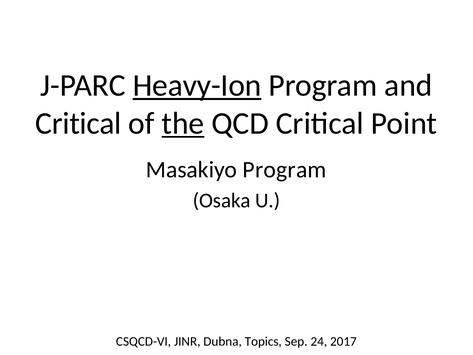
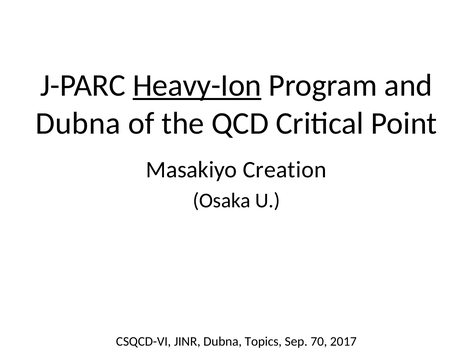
Critical: Critical -> Dubna (78, 123)
the underline: present -> none (183, 123)
Masakiyo Program: Program -> Creation (285, 170)
24: 24 -> 70 (319, 341)
